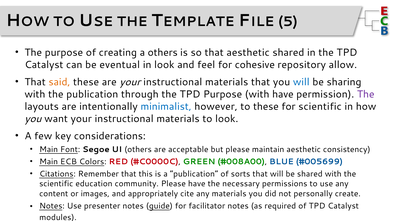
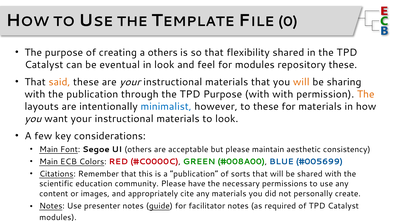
5: 5 -> 0 (288, 22)
that aesthetic: aesthetic -> flexibility (248, 53)
for cohesive: cohesive -> modules (255, 65)
repository allow: allow -> these (343, 65)
will colour: blue -> orange (301, 82)
with have: have -> with (283, 95)
The colour: purple -> orange (366, 95)
for scientific: scientific -> materials (320, 107)
